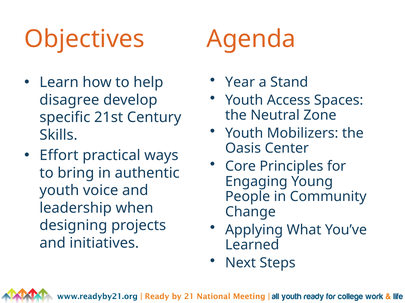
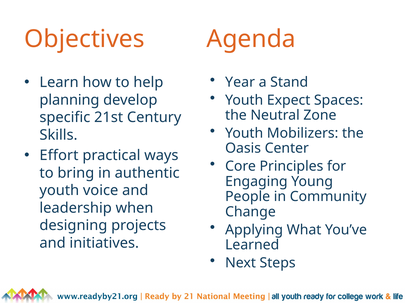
Access: Access -> Expect (289, 100)
disagree: disagree -> planning (69, 100)
